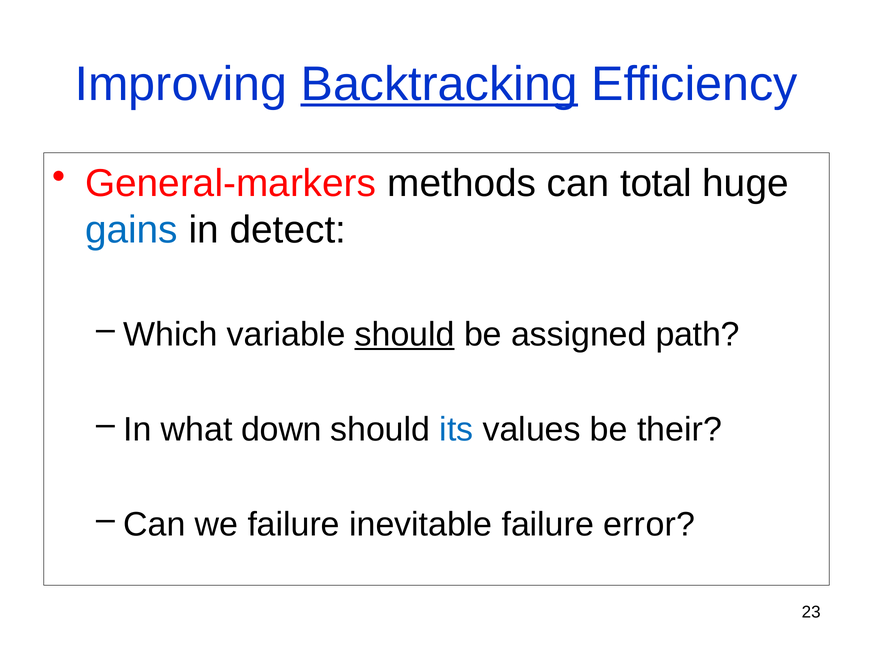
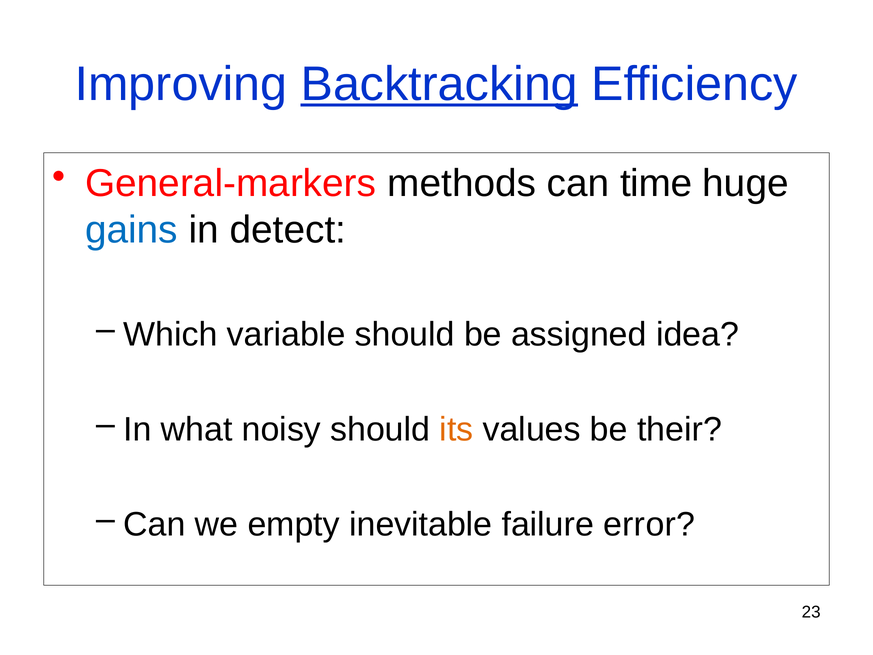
total: total -> time (656, 183)
should underline: present -> none (405, 334)
path: path -> idea (697, 334)
down: down -> noisy (281, 429)
its colour: blue -> orange (456, 429)
we failure: failure -> empty (294, 524)
